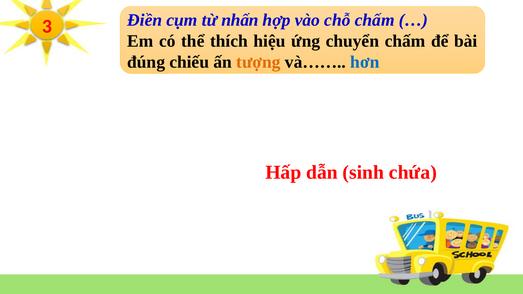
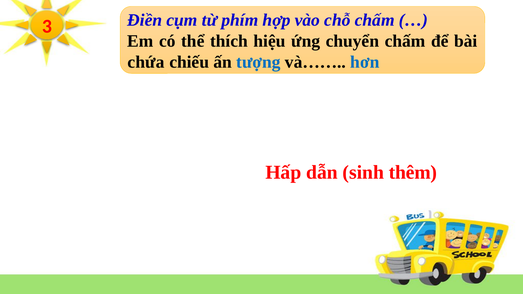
nhấn: nhấn -> phím (240, 20)
đúng: đúng -> chứa (146, 62)
tượng colour: orange -> blue (258, 62)
chứa: chứa -> thêm (413, 173)
